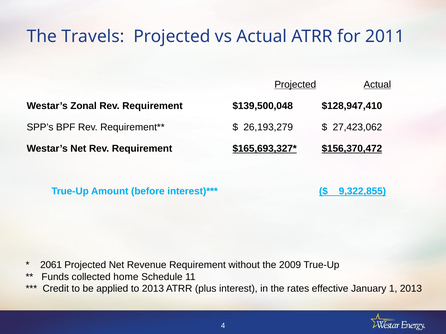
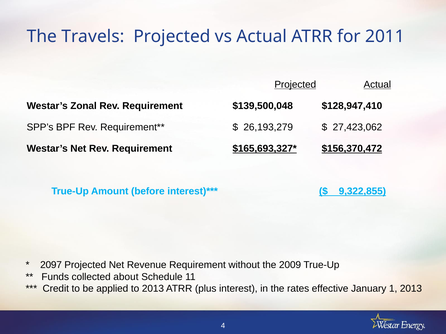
2061: 2061 -> 2097 (51, 265)
home: home -> about (126, 277)
